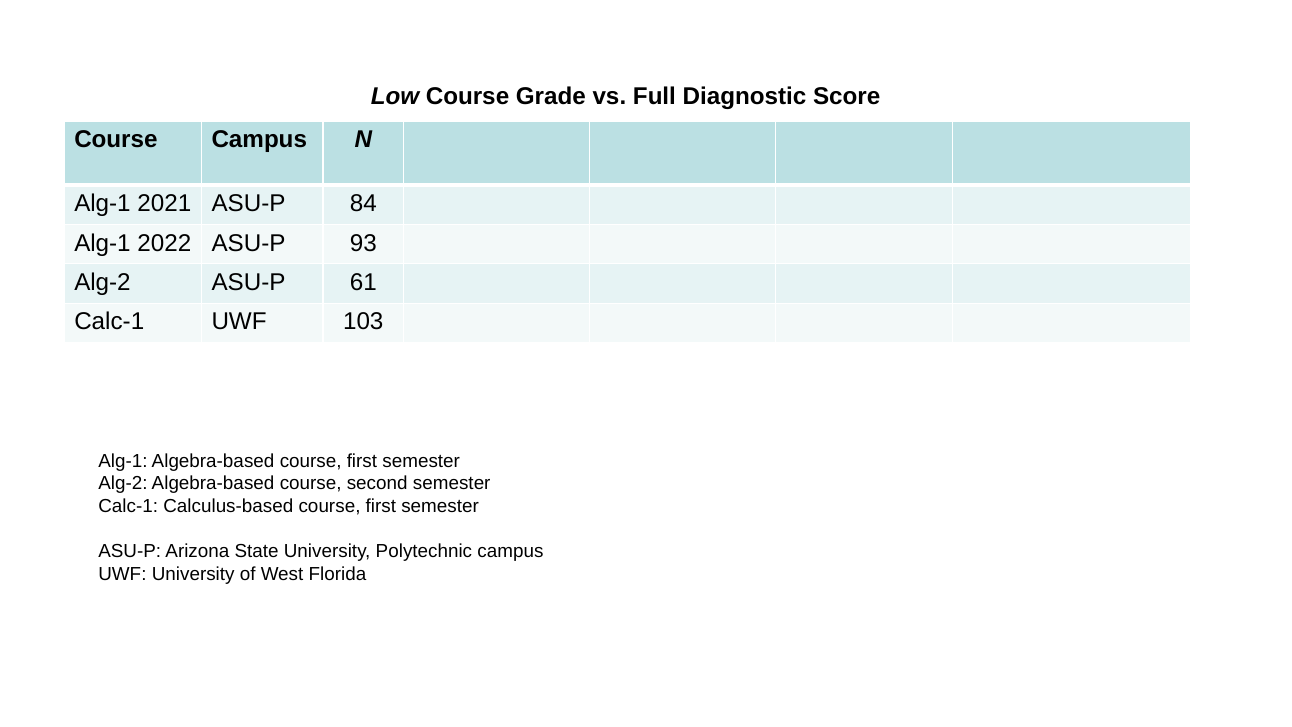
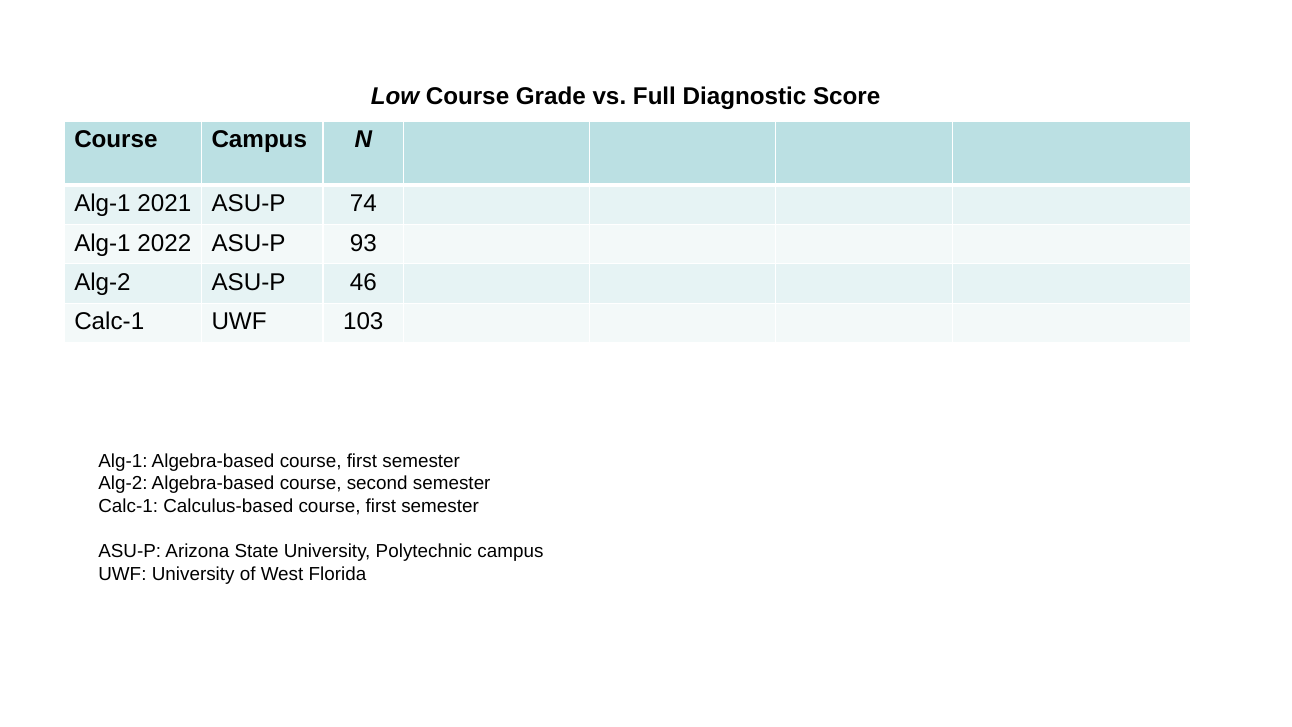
84: 84 -> 74 (363, 204)
61: 61 -> 46 (363, 283)
